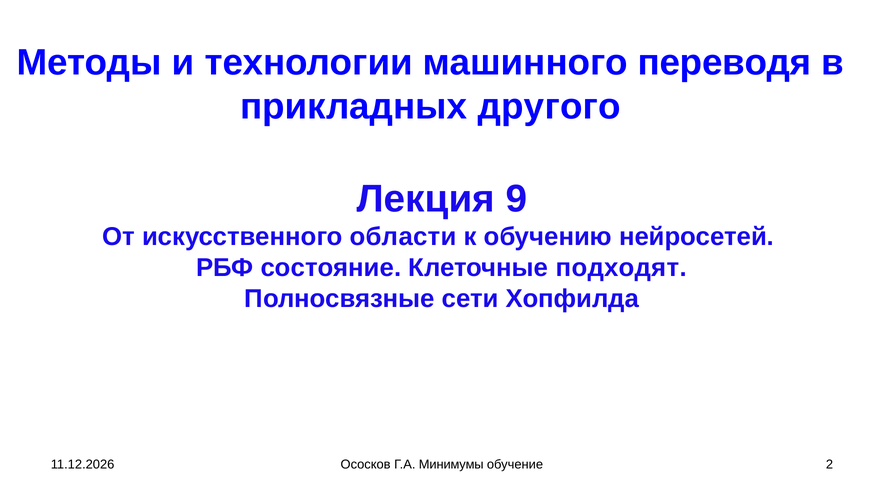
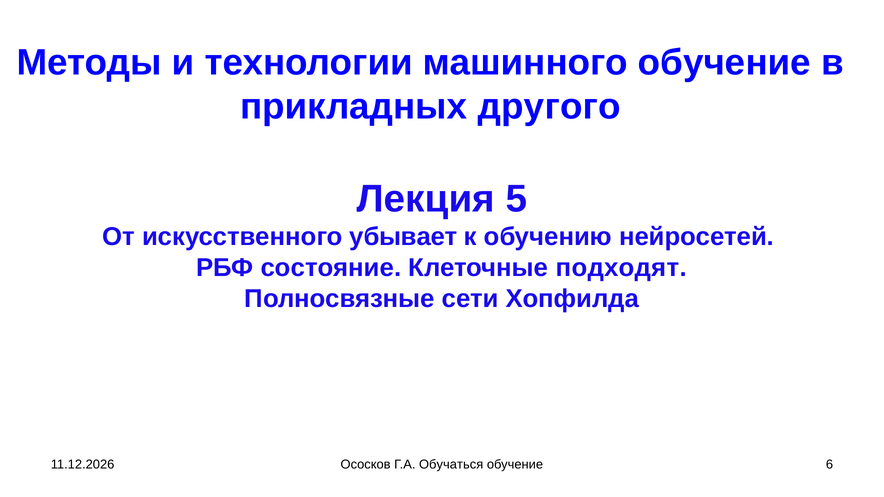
машинного переводя: переводя -> обучение (724, 63)
9: 9 -> 5 (516, 199)
области: области -> убывает (403, 237)
Минимумы: Минимумы -> Обучаться (451, 465)
2: 2 -> 6 (830, 465)
